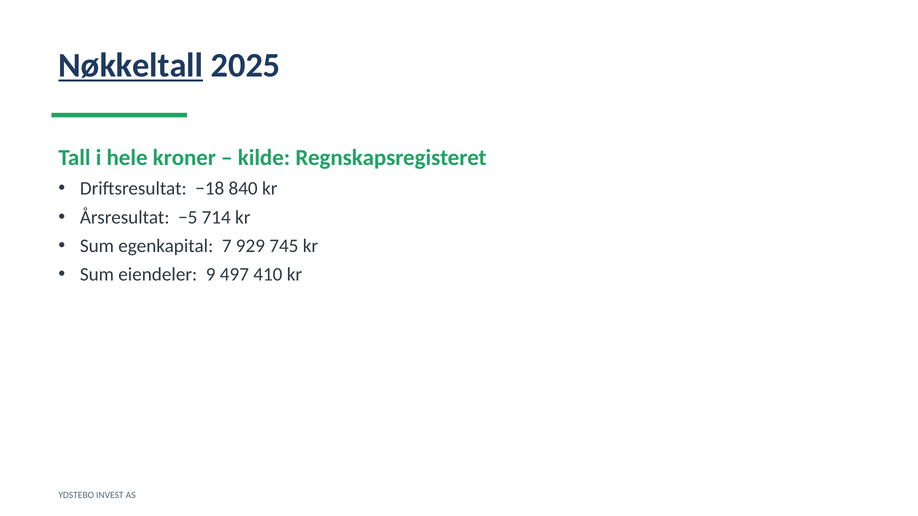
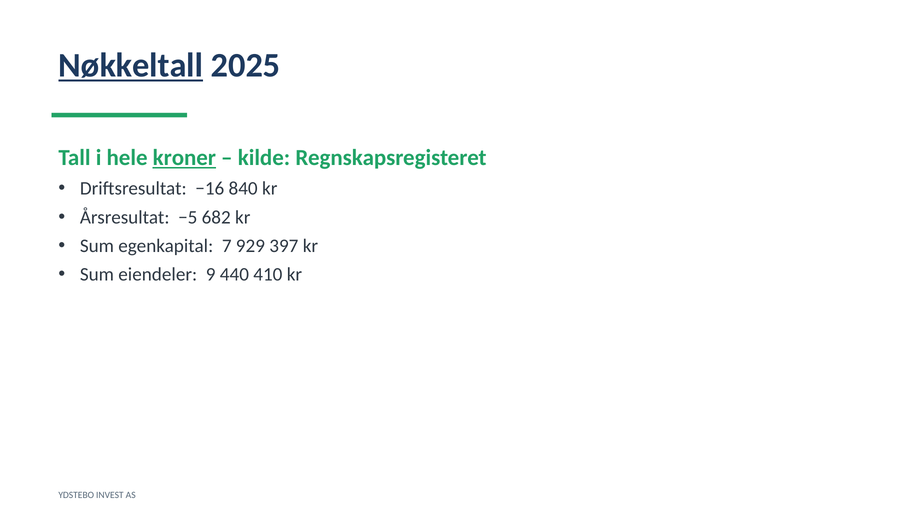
kroner underline: none -> present (184, 158)
−18: −18 -> −16 (210, 189)
714: 714 -> 682 (216, 217)
745: 745 -> 397 (284, 246)
497: 497 -> 440 (234, 275)
